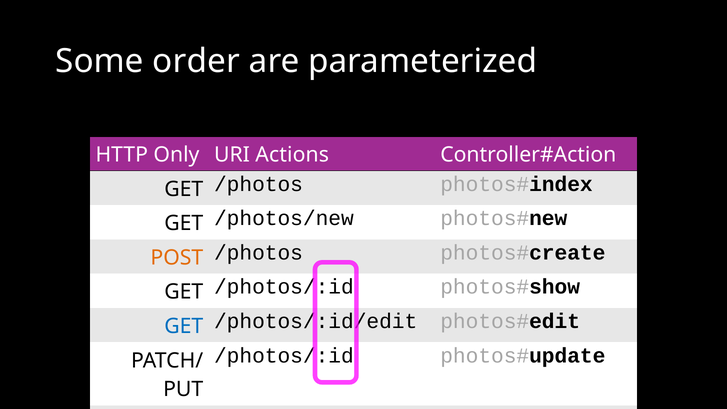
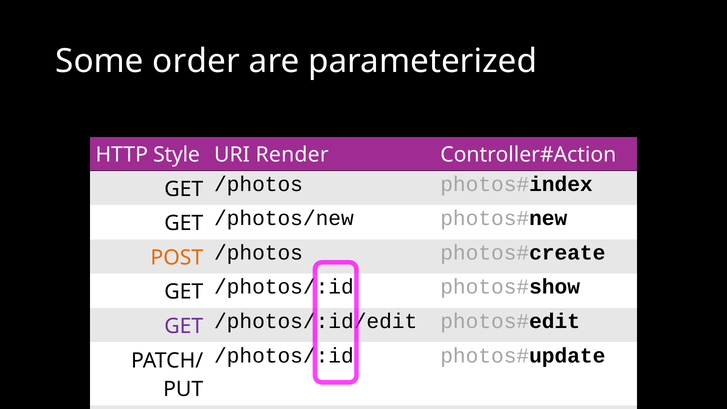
Only: Only -> Style (177, 155)
Actions: Actions -> Render (292, 155)
GET colour: blue -> purple (184, 326)
